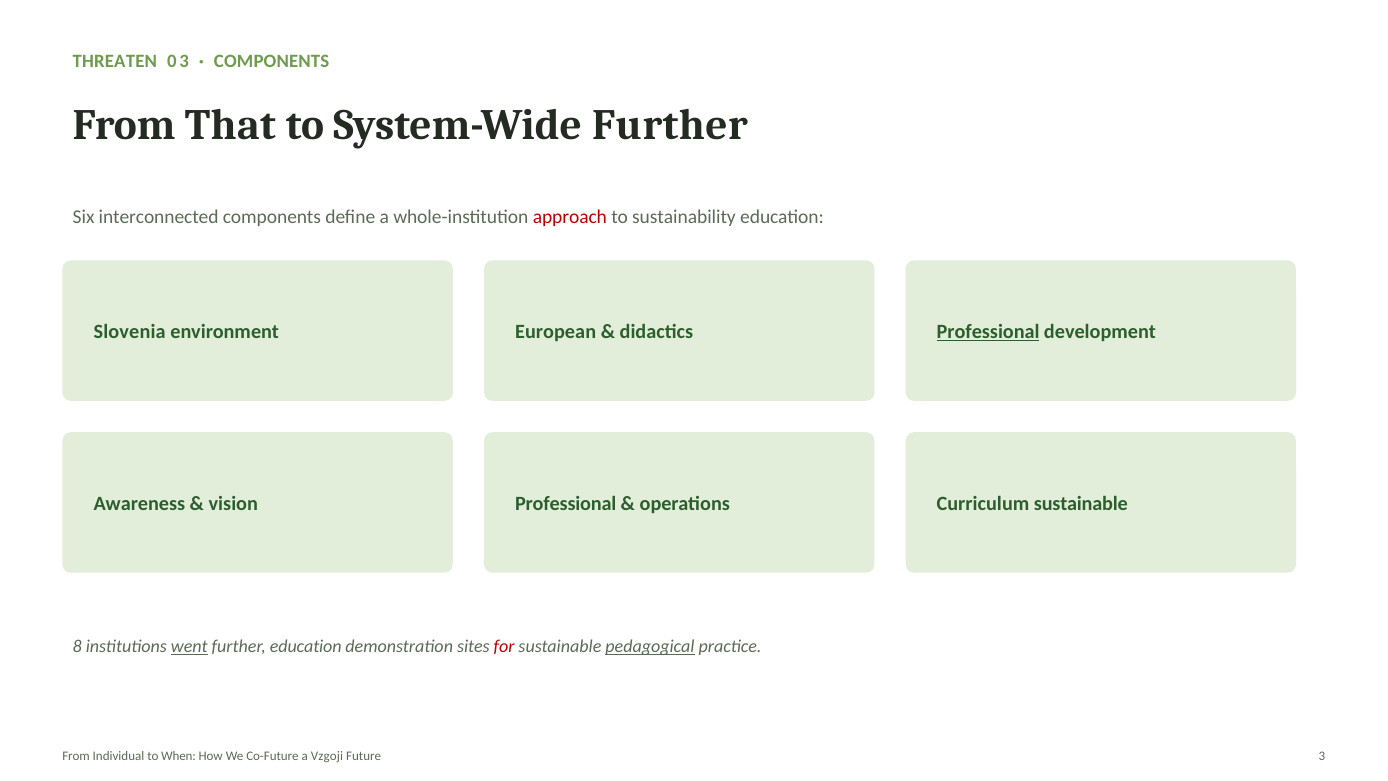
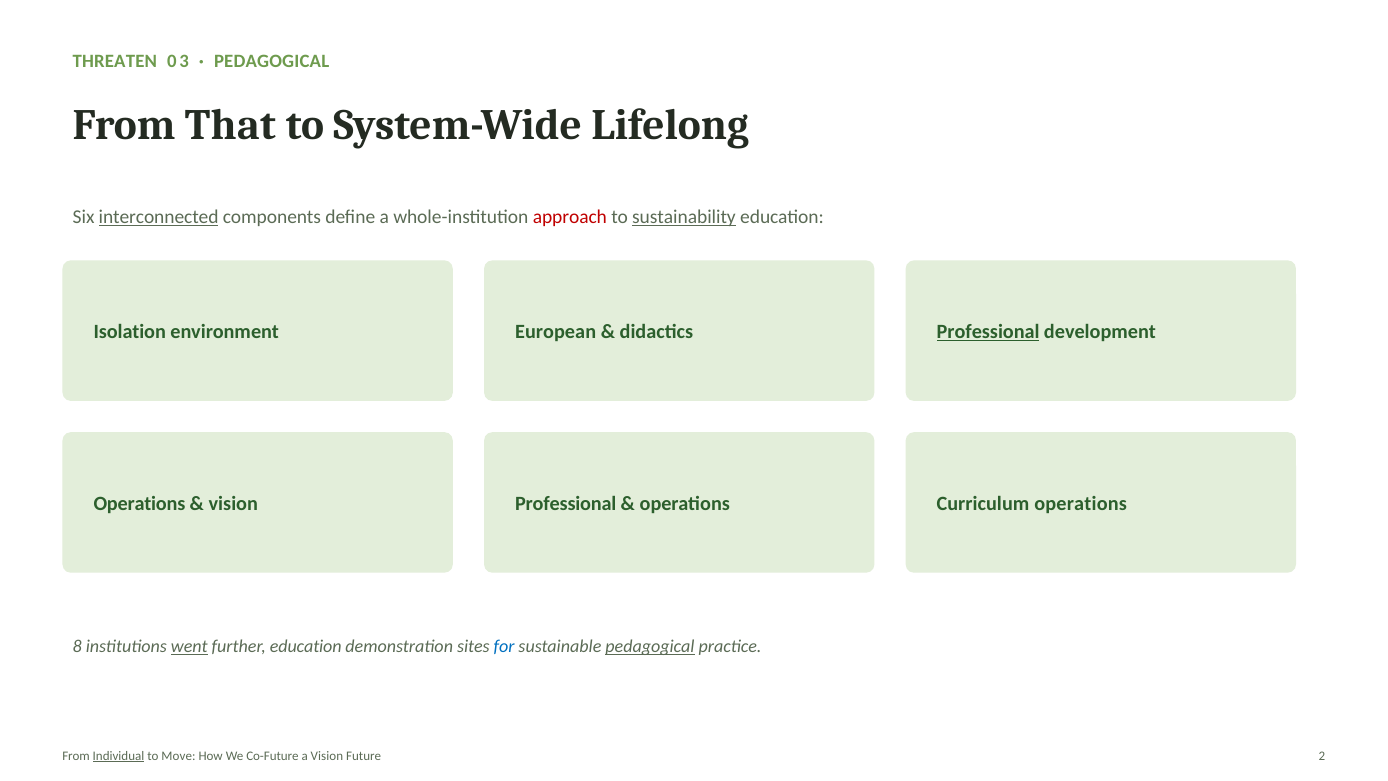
COMPONENTS: COMPONENTS -> PEDAGOGICAL (272, 61)
System-Wide Further: Further -> Lifelong (670, 125)
interconnected underline: none -> present (159, 217)
sustainability underline: none -> present (684, 217)
Slovenia: Slovenia -> Isolation (130, 332)
Awareness: Awareness -> Operations (139, 504)
Curriculum sustainable: sustainable -> operations (1081, 504)
for colour: red -> blue (504, 647)
Individual underline: none -> present (119, 756)
When: When -> Move (178, 756)
a Vzgoji: Vzgoji -> Vision (327, 756)
3: 3 -> 2 (1322, 756)
